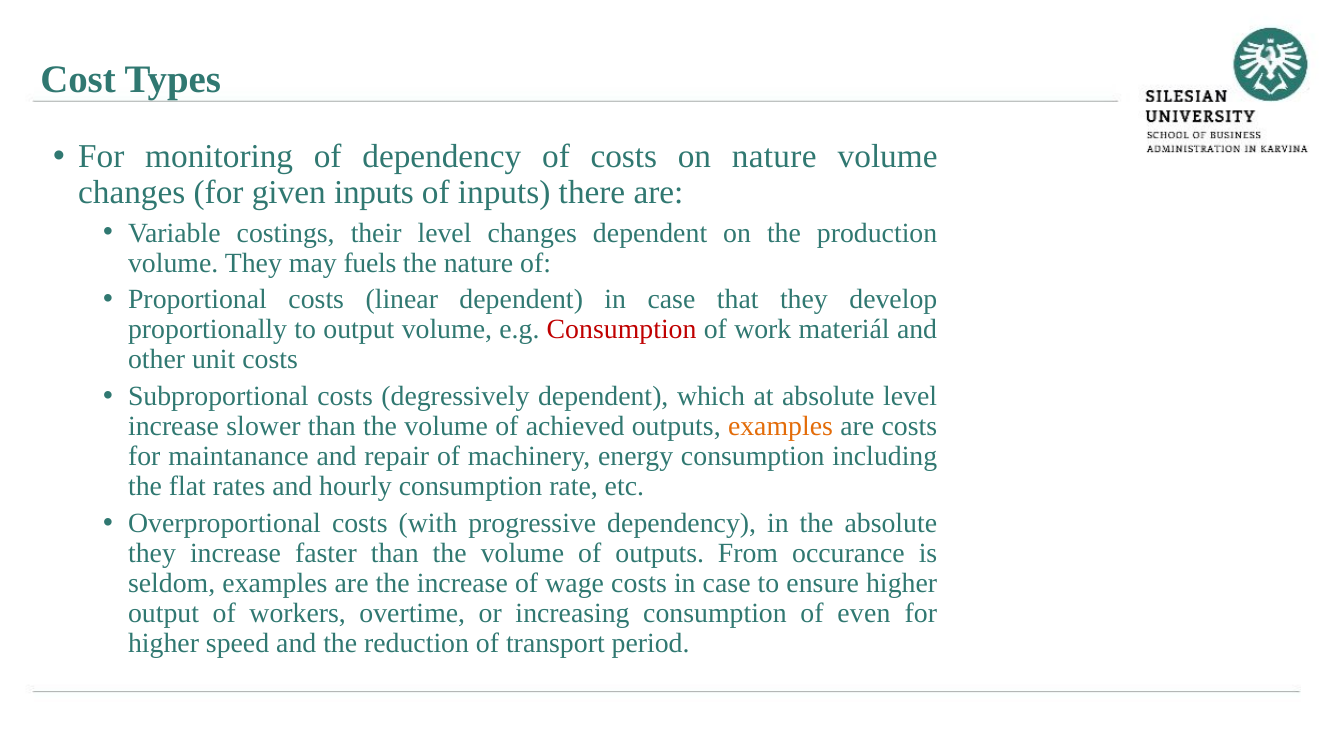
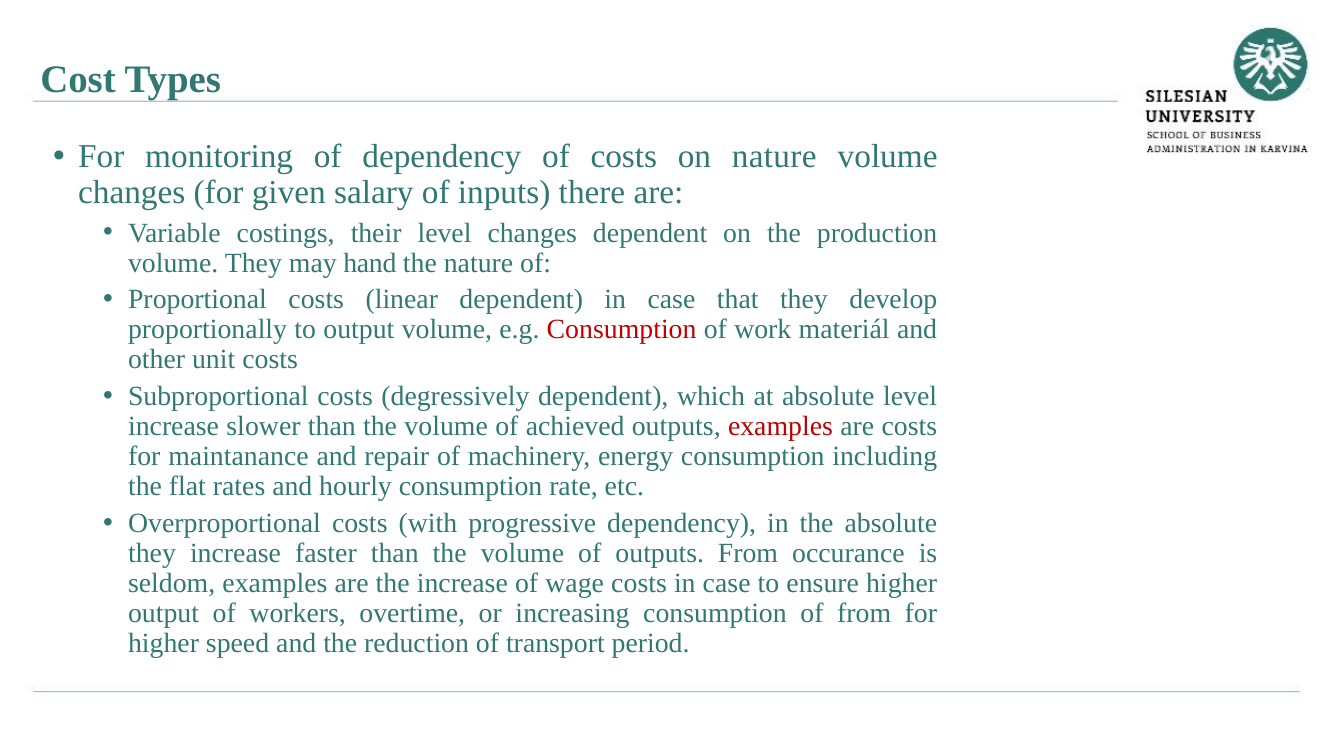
given inputs: inputs -> salary (374, 193)
fuels: fuels -> hand (370, 263)
examples colour: orange -> red (780, 426)
of even: even -> from (864, 613)
